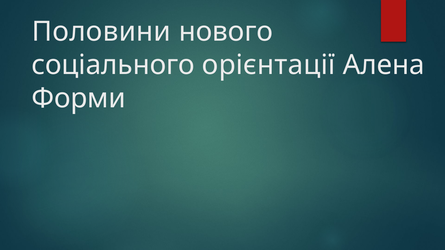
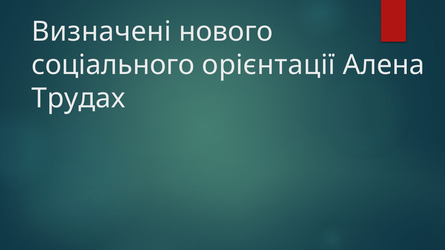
Половини: Половини -> Визначені (101, 32)
Форми: Форми -> Трудах (78, 99)
